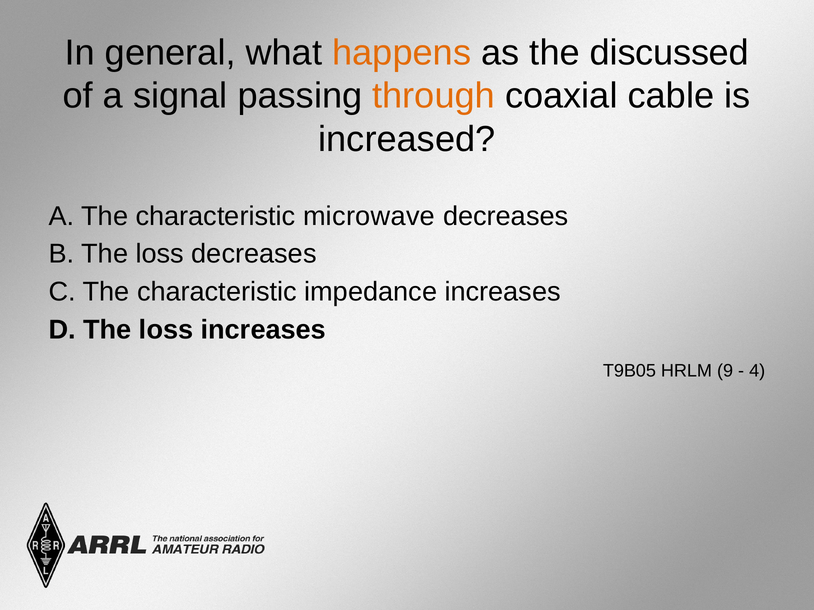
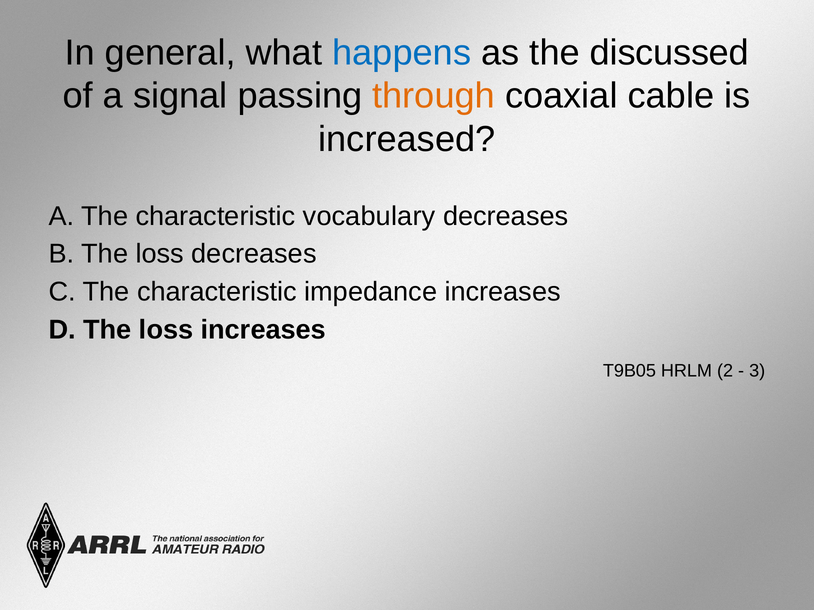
happens colour: orange -> blue (402, 53)
microwave: microwave -> vocabulary (369, 216)
9: 9 -> 2 (725, 371)
4: 4 -> 3 (757, 371)
